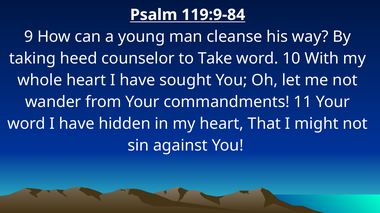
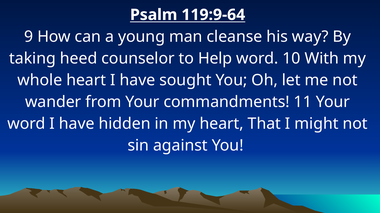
119:9-84: 119:9-84 -> 119:9-64 (213, 15)
Take: Take -> Help (215, 59)
